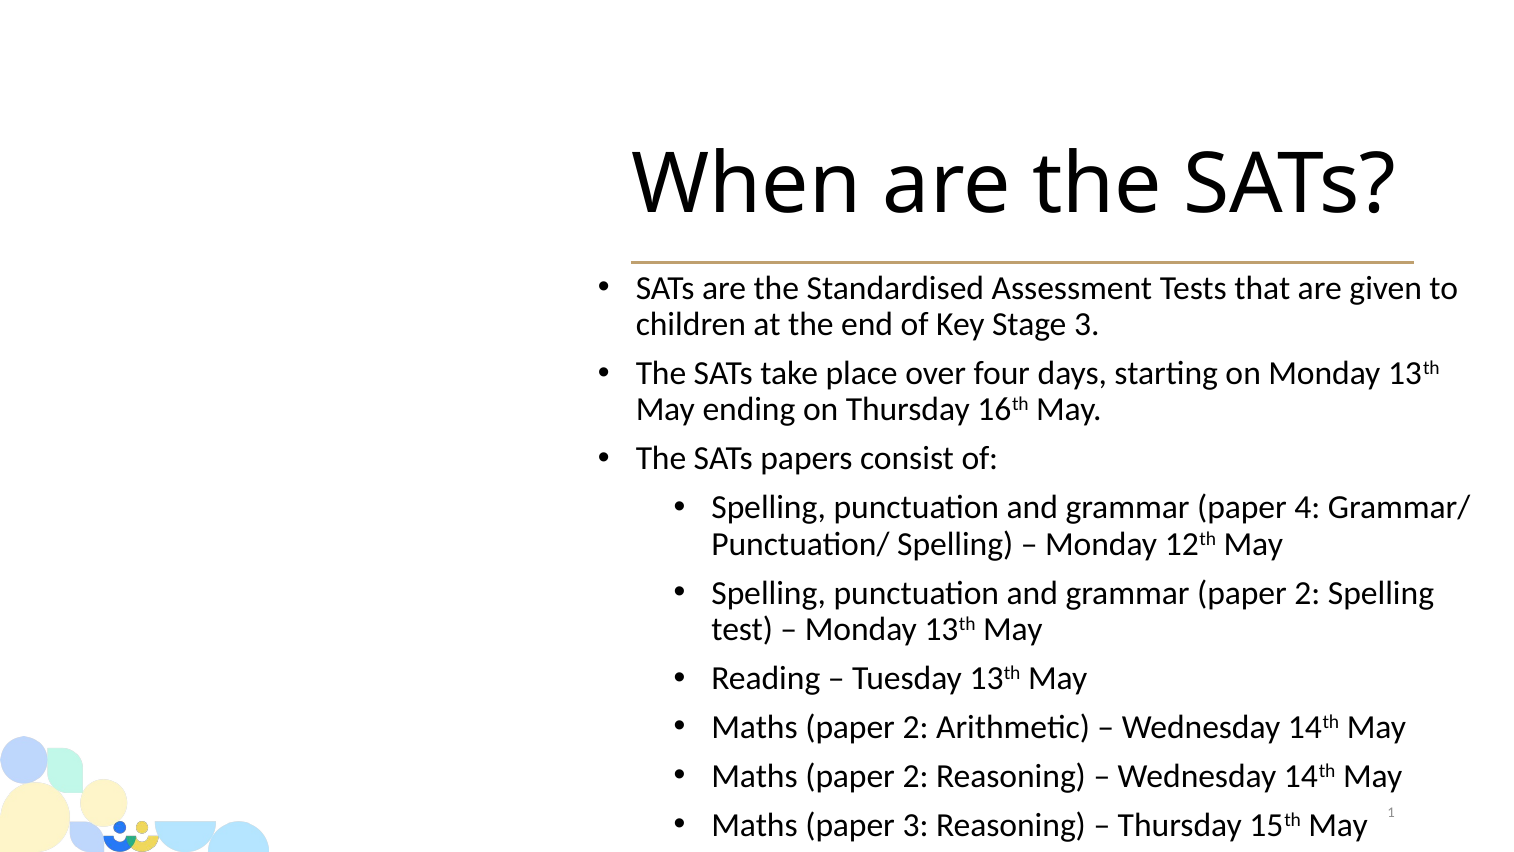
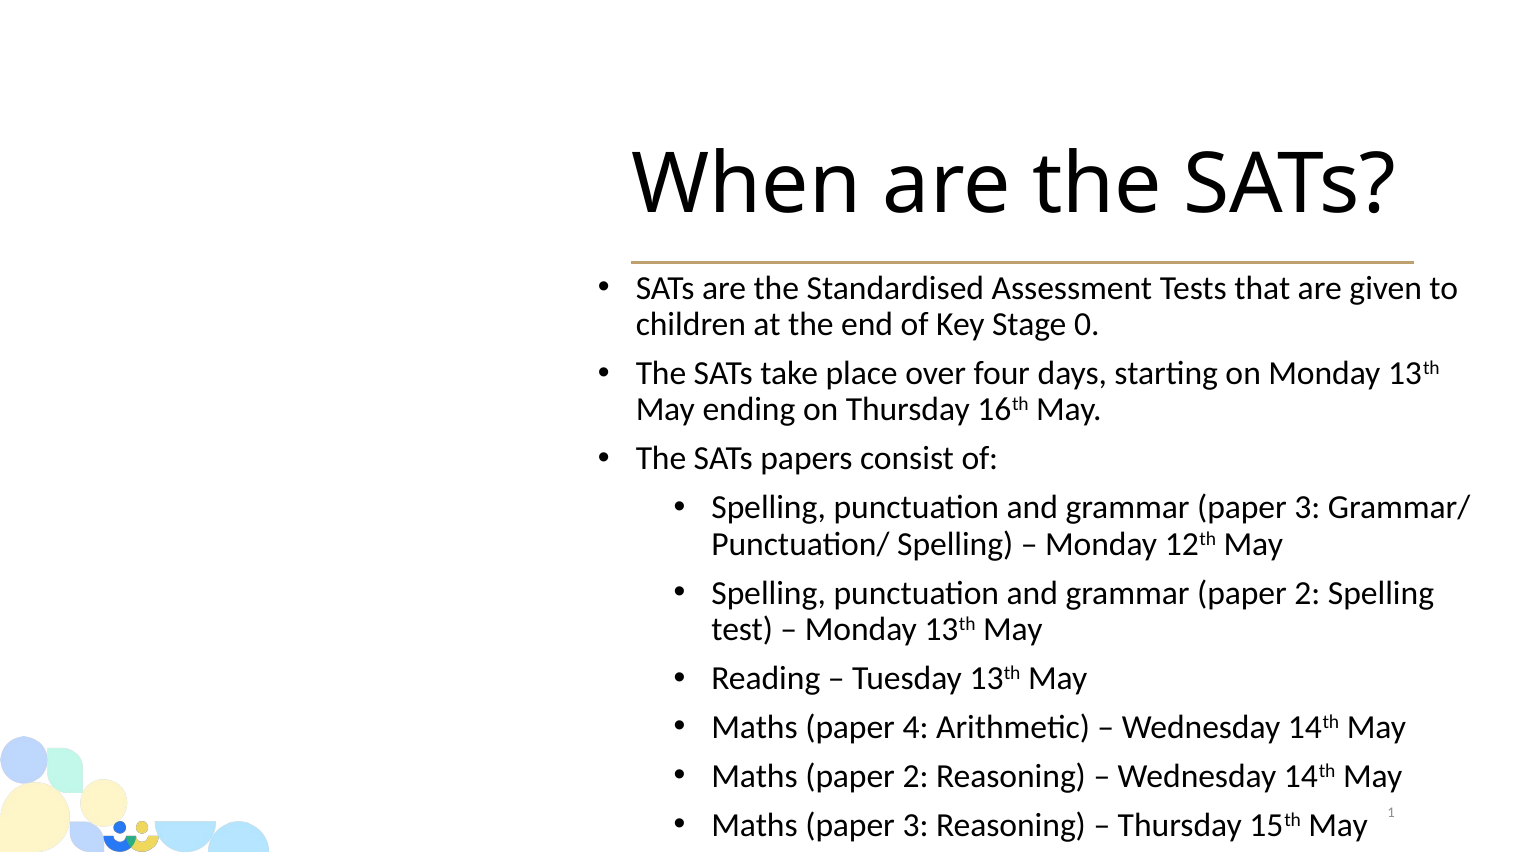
Stage 3: 3 -> 0 (1087, 324)
grammar paper 4: 4 -> 3 (1307, 508)
2: 2 -> 4 (916, 727)
